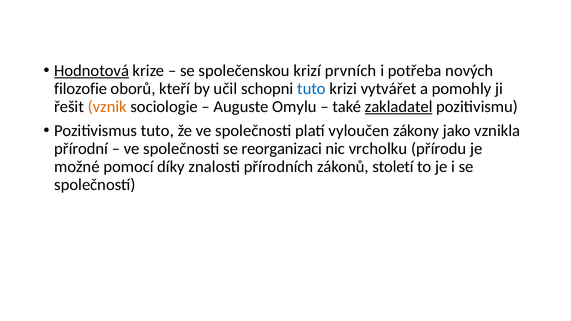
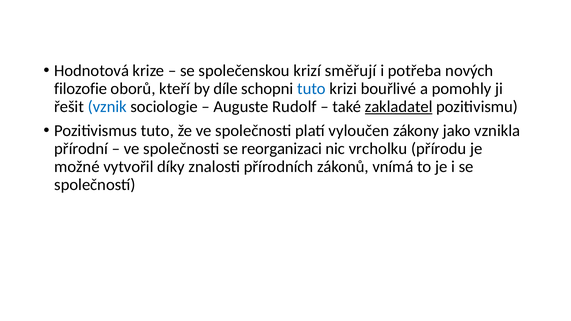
Hodnotová underline: present -> none (92, 71)
prvních: prvních -> směřují (351, 71)
učil: učil -> díle (226, 89)
vytvářet: vytvářet -> bouřlivé (389, 89)
vznik colour: orange -> blue (107, 107)
Omylu: Omylu -> Rudolf (294, 107)
pomocí: pomocí -> vytvořil (128, 167)
století: století -> vnímá (393, 167)
